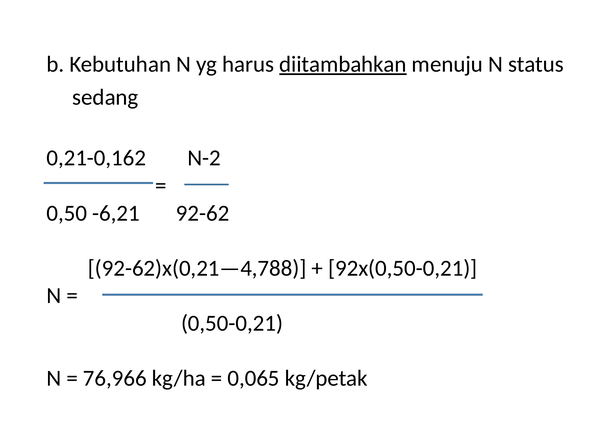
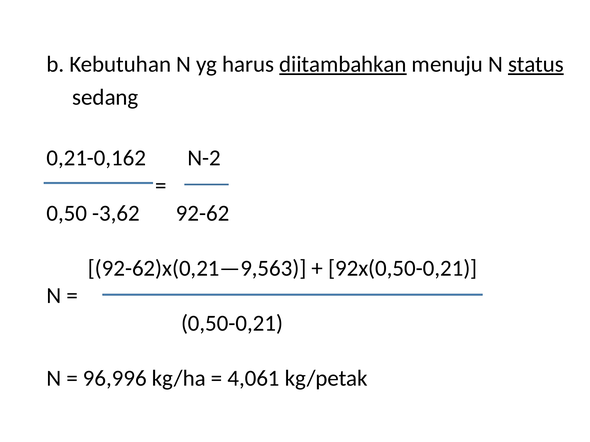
status underline: none -> present (536, 64)
-6,21: -6,21 -> -3,62 (116, 213)
92-62)x(0,21—4,788: 92-62)x(0,21—4,788 -> 92-62)x(0,21—9,563 (197, 268)
76,966: 76,966 -> 96,996 (115, 379)
0,065: 0,065 -> 4,061 (254, 379)
